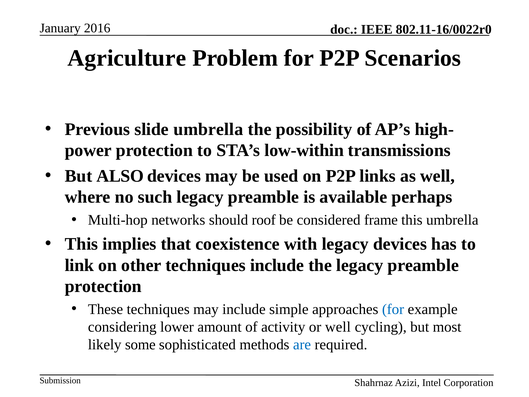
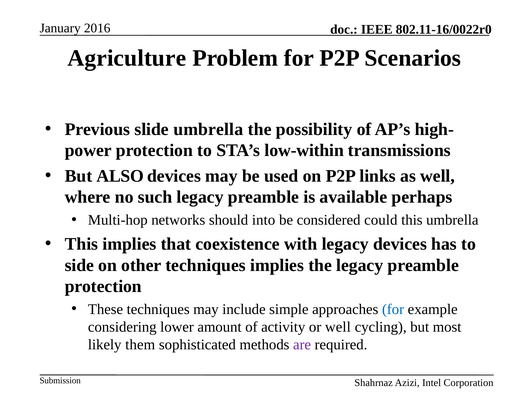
roof: roof -> into (264, 220)
frame: frame -> could (381, 220)
link: link -> side (79, 265)
techniques include: include -> implies (277, 265)
some: some -> them (140, 344)
are colour: blue -> purple (302, 344)
